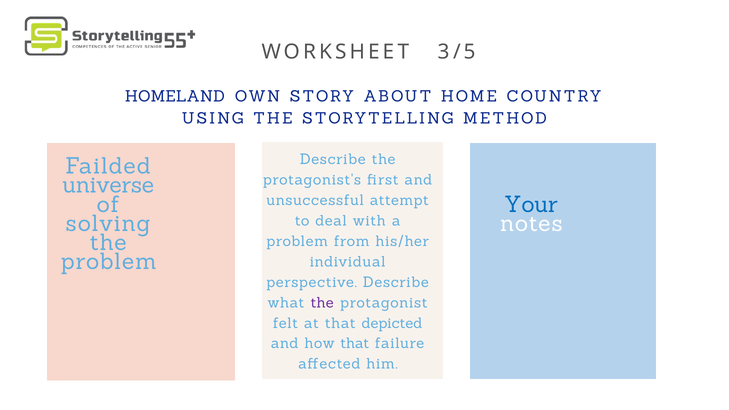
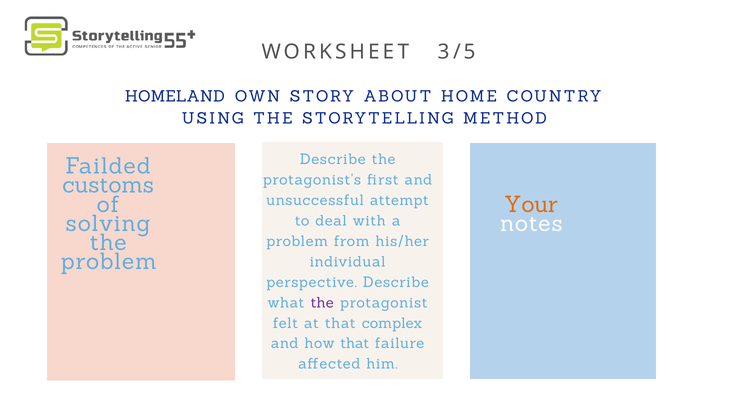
universe: universe -> customs (108, 185)
Your colour: blue -> orange (531, 205)
depicted: depicted -> complex (392, 323)
